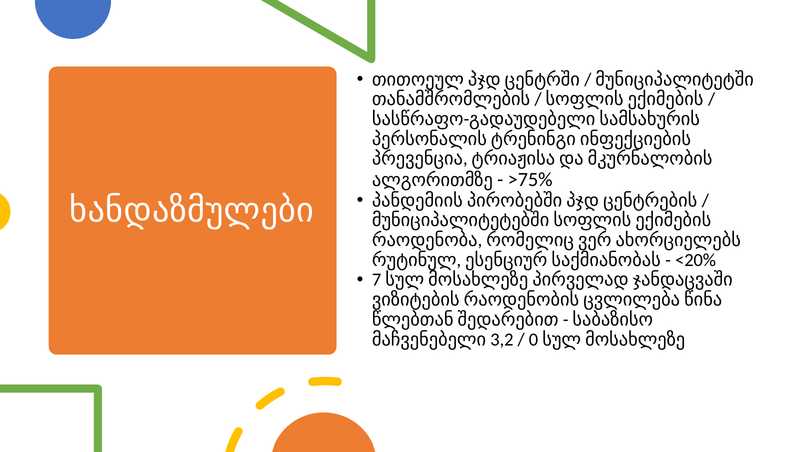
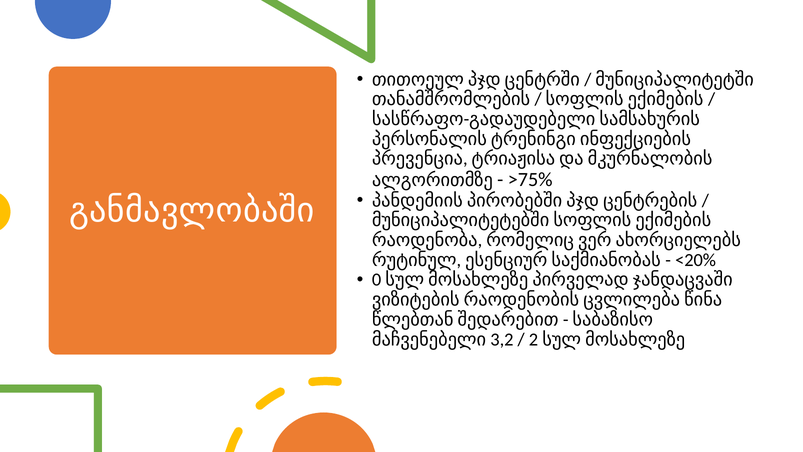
ხანდაზმულები: ხანდაზმულები -> განმავლობაში (192, 210)
7: 7 -> 0 (377, 280)
0: 0 -> 2 (533, 339)
